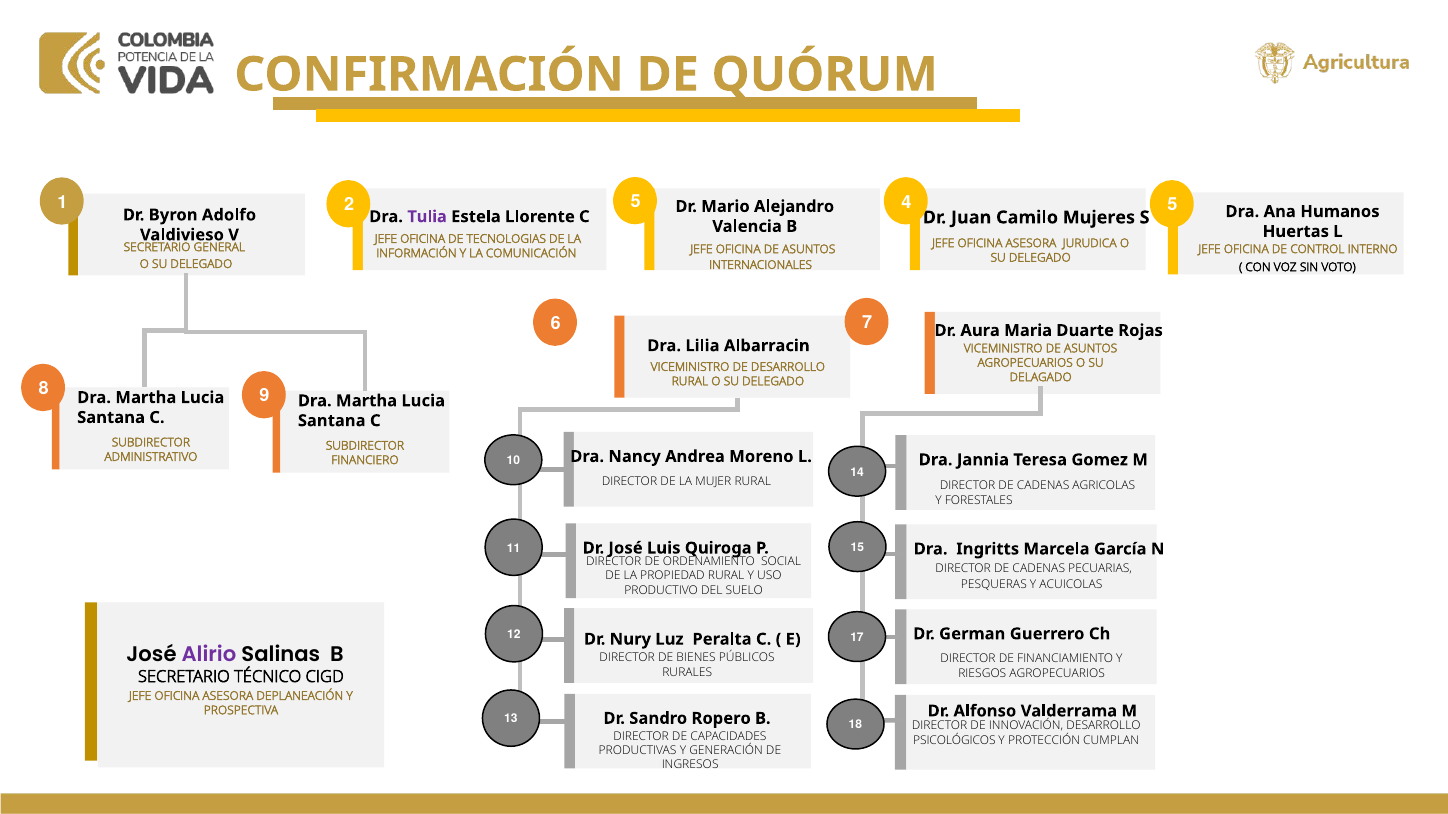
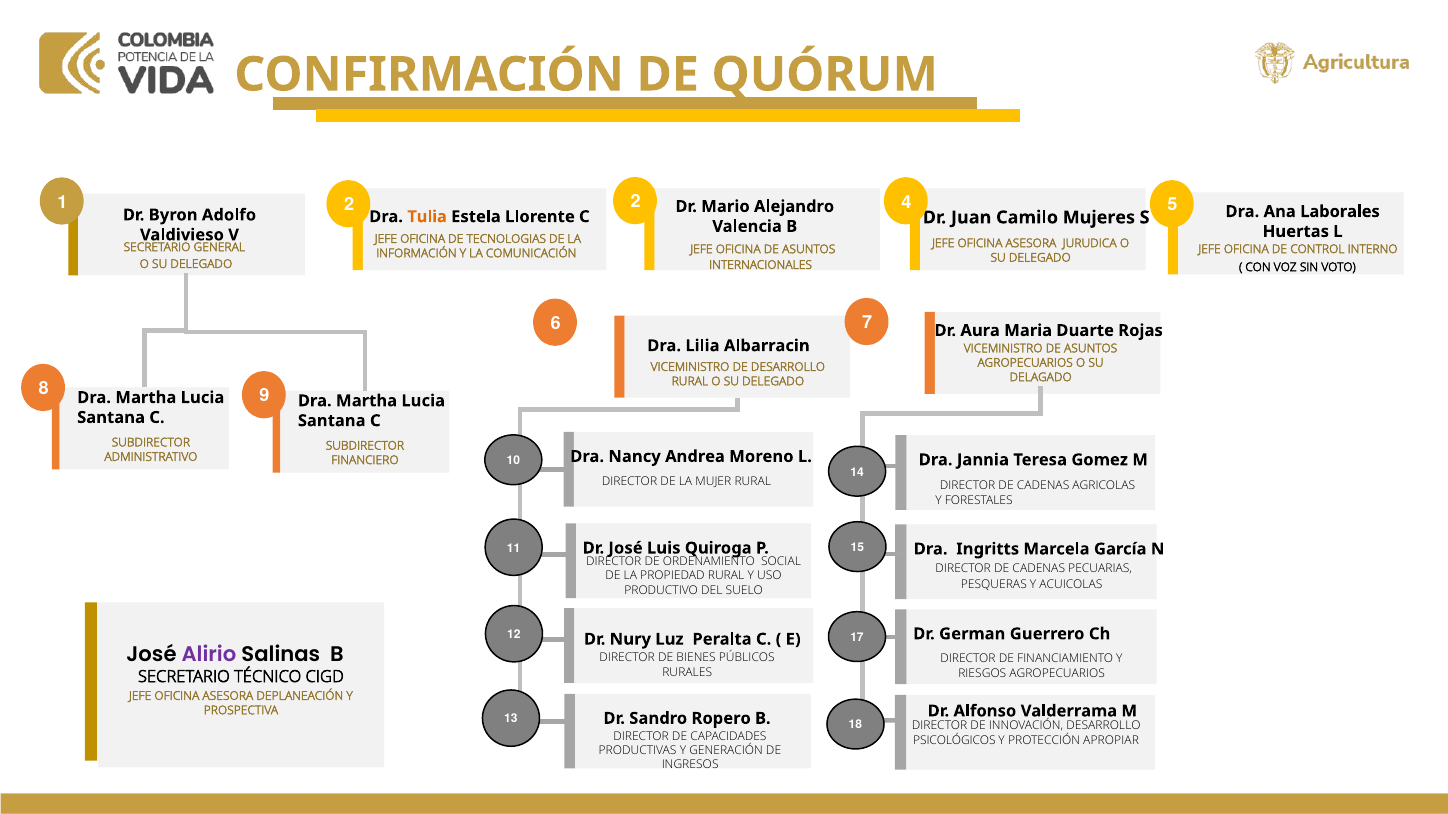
2 5: 5 -> 2 (636, 202)
Humanos: Humanos -> Laborales (1340, 212)
Tulia colour: purple -> orange (427, 217)
CUMPLAN: CUMPLAN -> APROPIAR (1111, 741)
